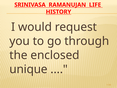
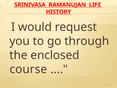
unique: unique -> course (28, 69)
